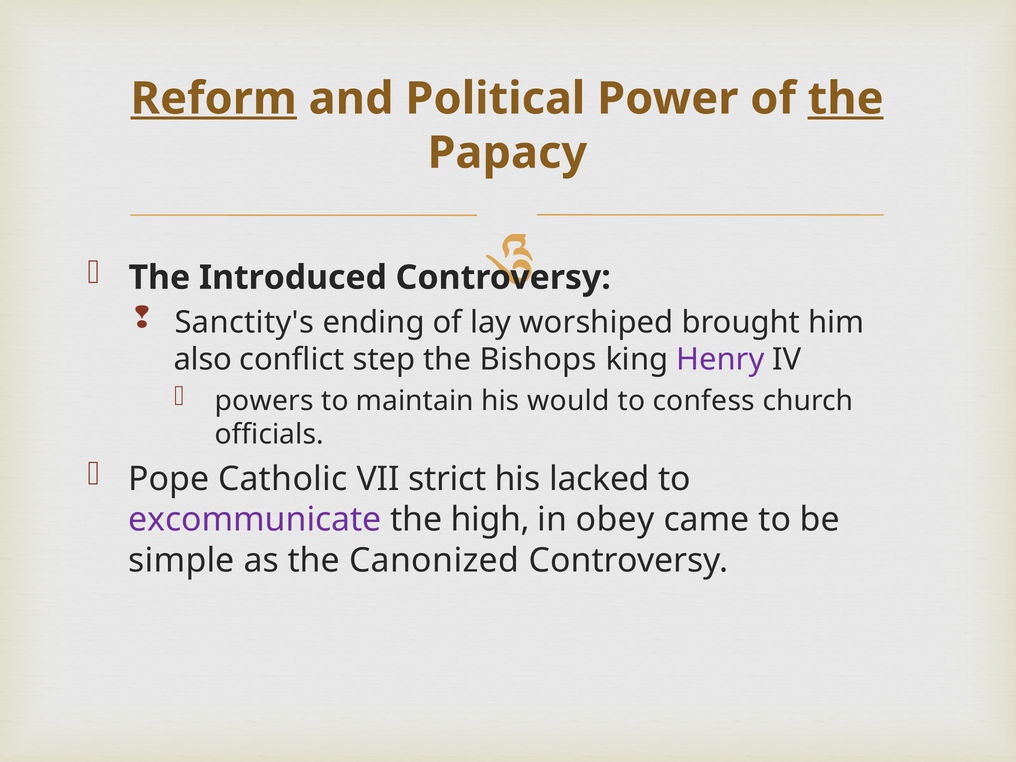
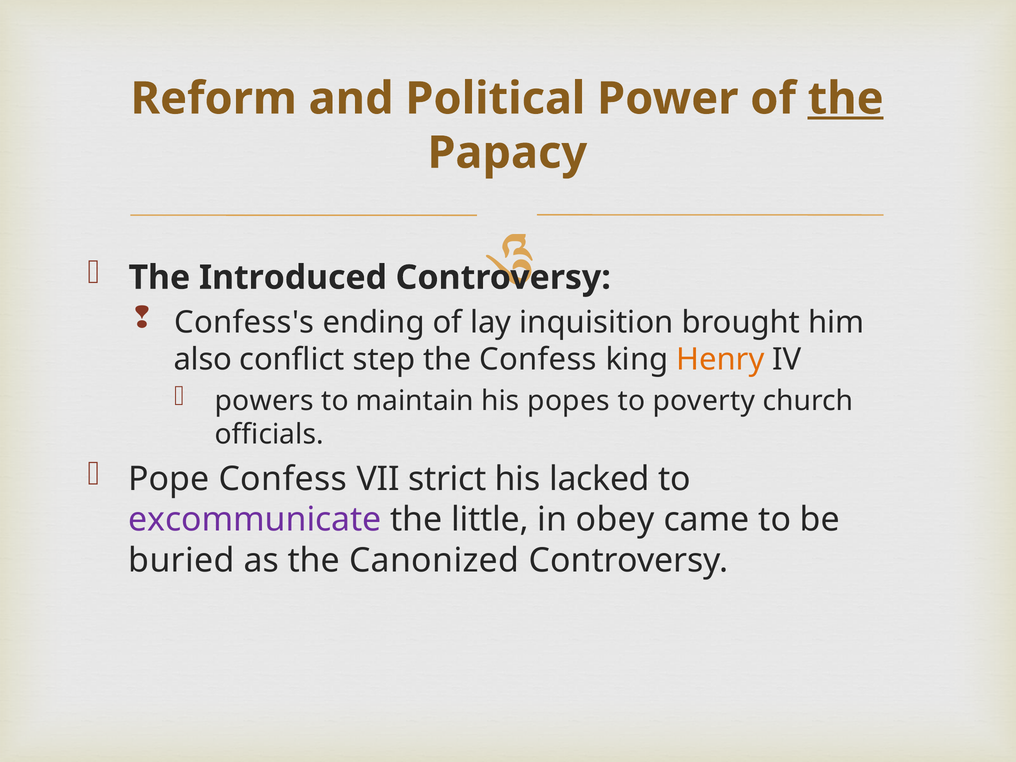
Reform underline: present -> none (214, 99)
Sanctity's: Sanctity's -> Confess's (244, 322)
worshiped: worshiped -> inquisition (596, 322)
the Bishops: Bishops -> Confess (538, 360)
Henry colour: purple -> orange (720, 360)
would: would -> popes (569, 401)
confess: confess -> poverty (704, 401)
Pope Catholic: Catholic -> Confess (283, 479)
high: high -> little (490, 520)
simple: simple -> buried (181, 560)
